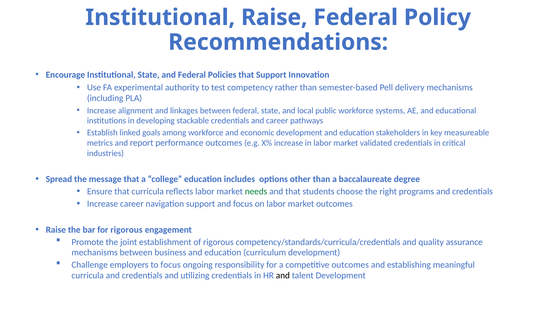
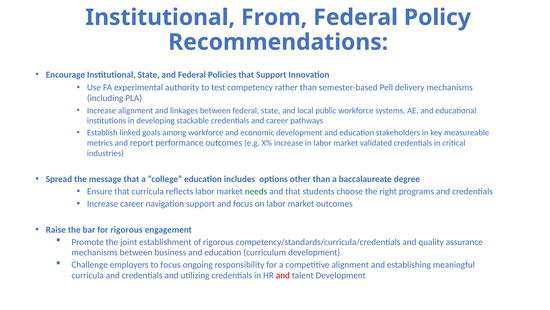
Institutional Raise: Raise -> From (274, 17)
competitive outcomes: outcomes -> alignment (350, 264)
and colour: black -> red (283, 275)
